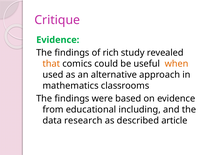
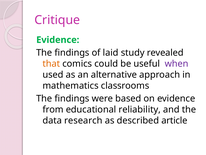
rich: rich -> laid (111, 52)
when colour: orange -> purple (177, 63)
including: including -> reliability (140, 109)
